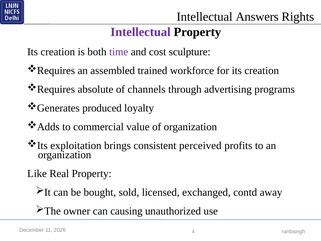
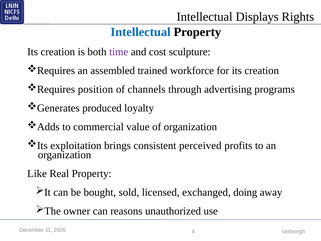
Answers: Answers -> Displays (257, 17)
Intellectual colour: purple -> blue (141, 32)
absolute: absolute -> position (95, 89)
contd: contd -> doing (245, 192)
causing: causing -> reasons (126, 211)
